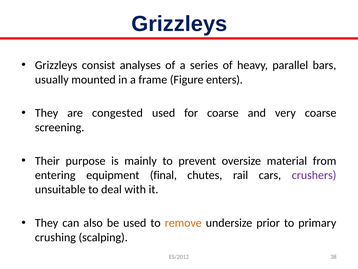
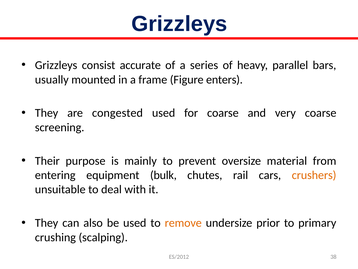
analyses: analyses -> accurate (140, 65)
final: final -> bulk (163, 175)
crushers colour: purple -> orange (314, 175)
